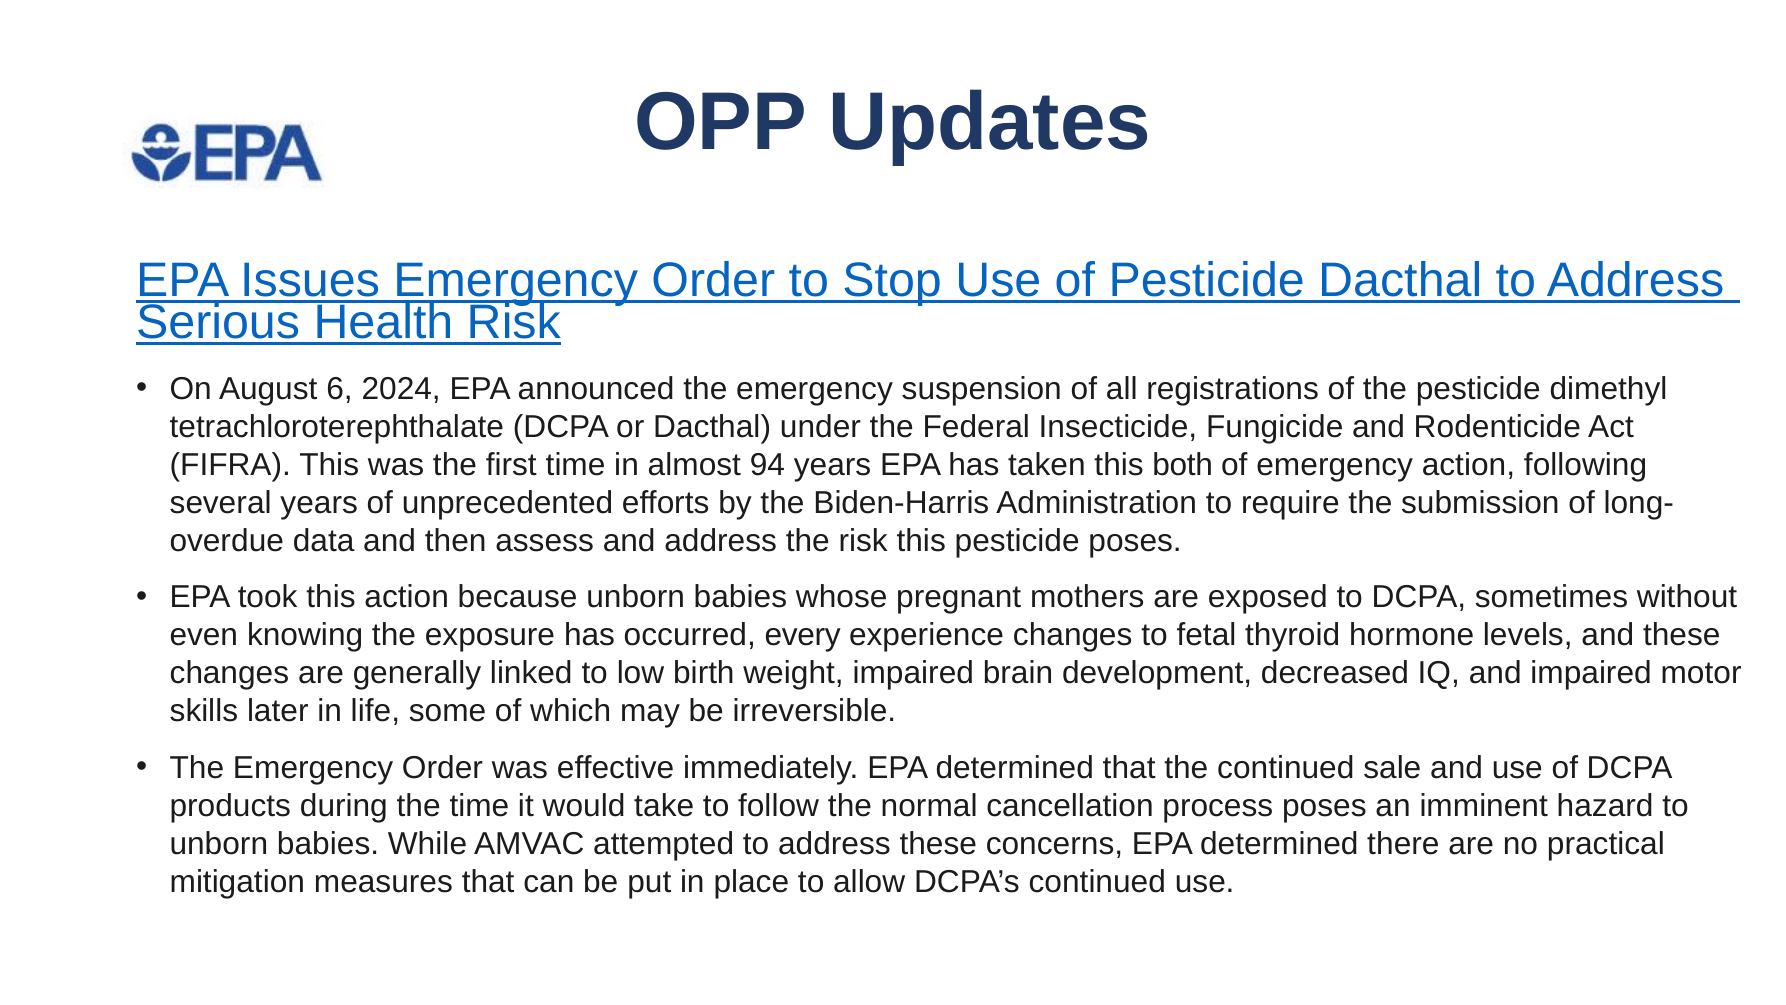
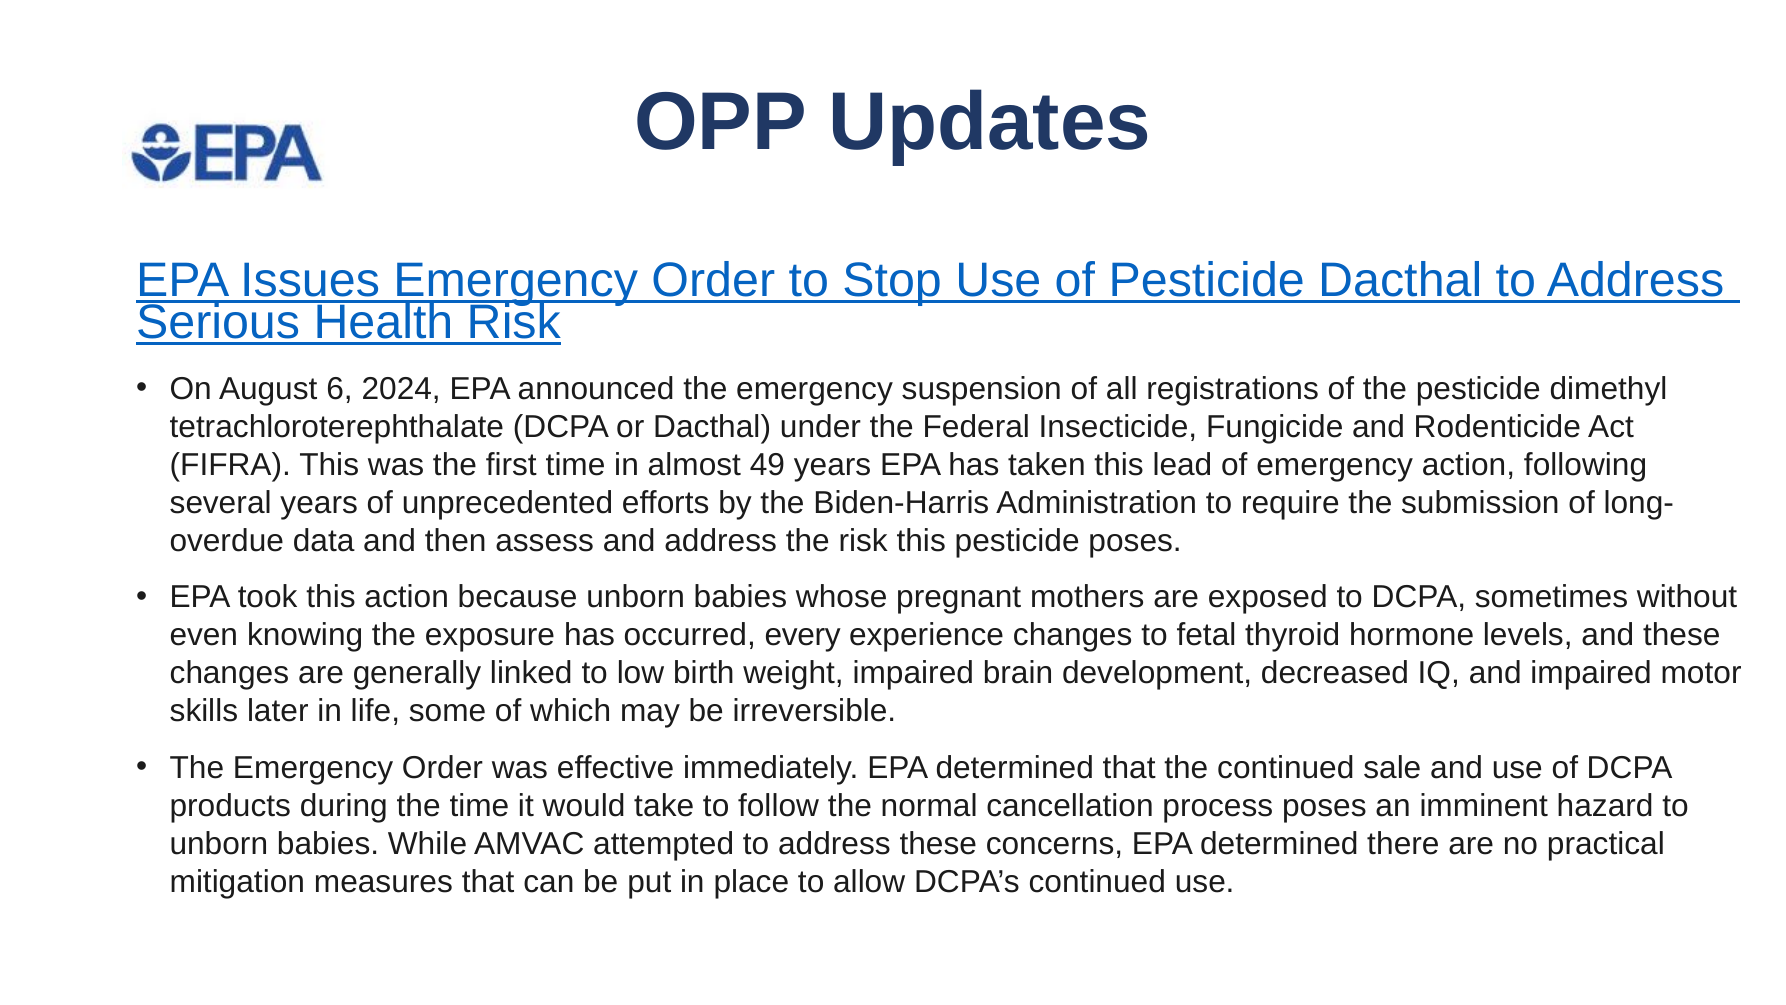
94: 94 -> 49 (767, 464)
both: both -> lead (1182, 464)
